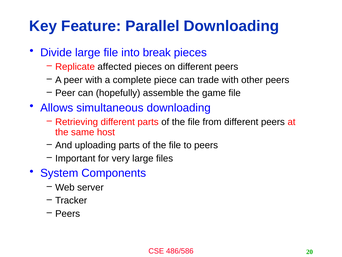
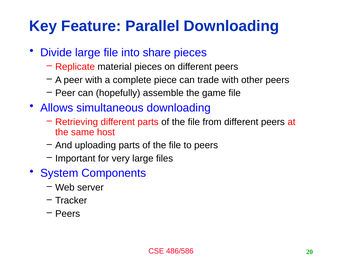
break: break -> share (157, 52)
affected: affected -> material (115, 67)
